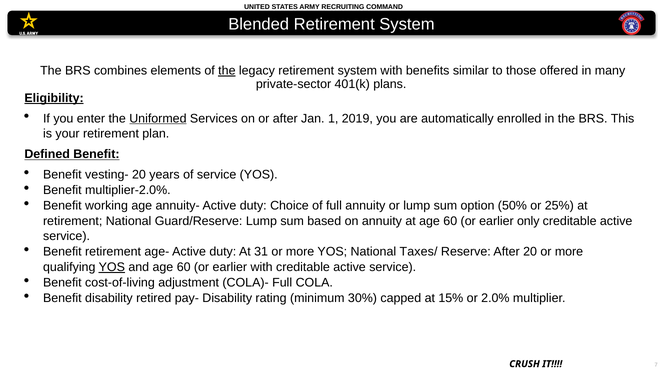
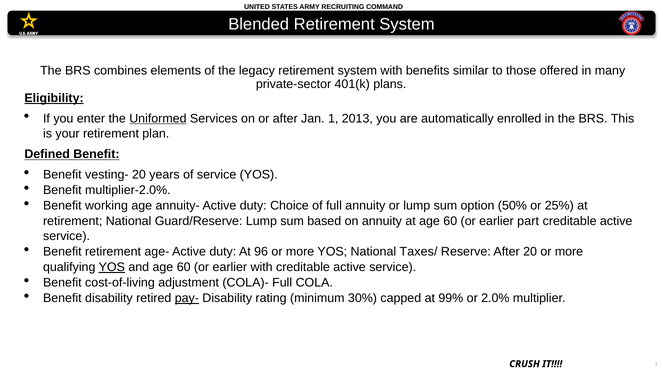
the underline: present -> none (227, 71)
2019: 2019 -> 2013 (357, 118)
only: only -> part (528, 221)
31: 31 -> 96 (261, 252)
pay- underline: none -> present (187, 298)
15%: 15% -> 99% (451, 298)
